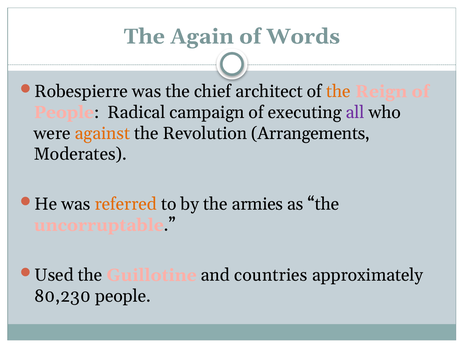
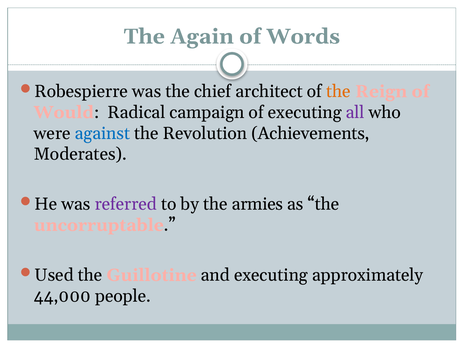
People: People -> Would (64, 112)
against colour: orange -> blue (102, 133)
Arrangements: Arrangements -> Achievements (311, 133)
referred colour: orange -> purple (126, 204)
and countries: countries -> executing (271, 275)
80,230: 80,230 -> 44,000 (62, 296)
